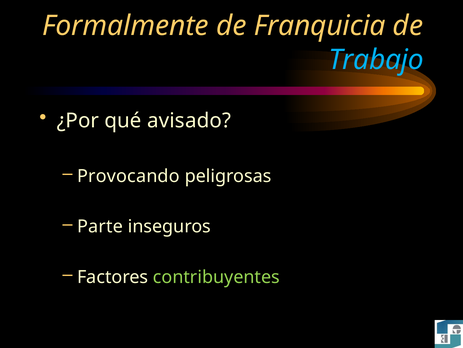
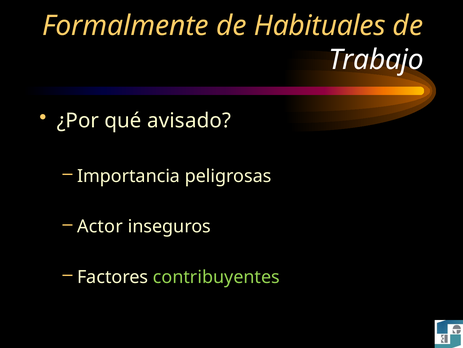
Franquicia: Franquicia -> Habituales (320, 26)
Trabajo colour: light blue -> white (376, 60)
Provocando: Provocando -> Importancia (129, 176)
Parte: Parte -> Actor (100, 226)
